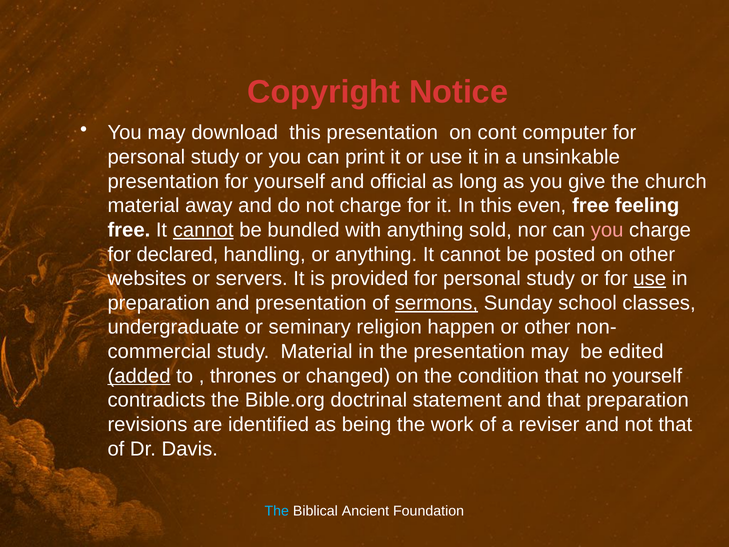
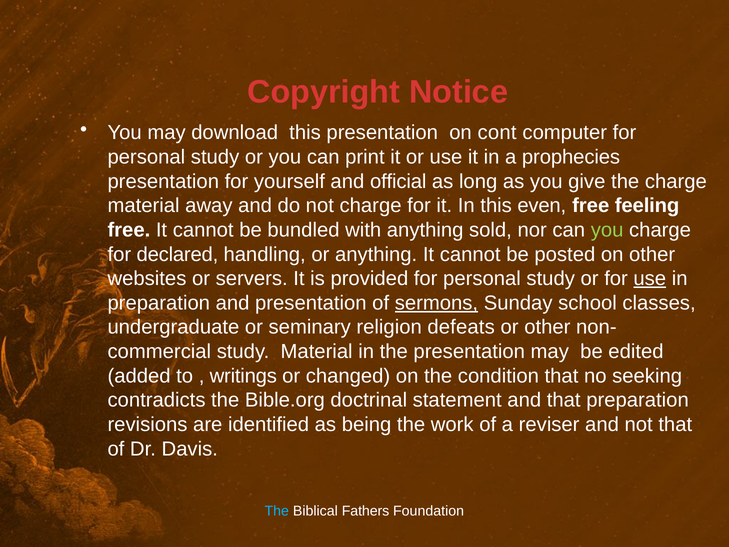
unsinkable: unsinkable -> prophecies (571, 157)
the church: church -> charge (676, 181)
cannot underline: present -> none (203, 230)
you colour: pink -> light green (607, 230)
happen: happen -> defeats (461, 327)
added underline: present -> none (139, 376)
thrones: thrones -> writings (243, 376)
no yourself: yourself -> seeking (647, 376)
Ancient: Ancient -> Fathers (366, 511)
